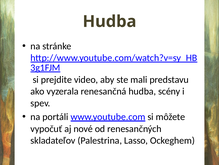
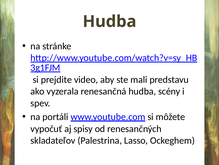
nové: nové -> spisy (83, 128)
